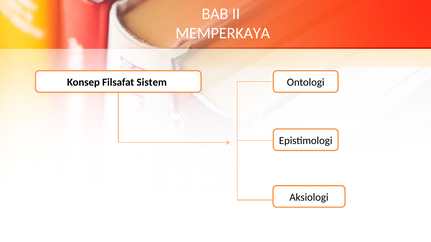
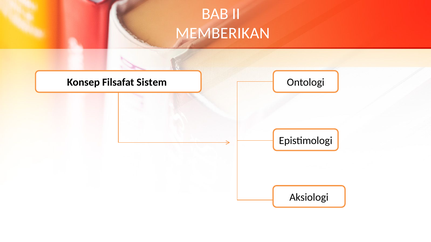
MEMPERKAYA: MEMPERKAYA -> MEMBERIKAN (223, 33)
